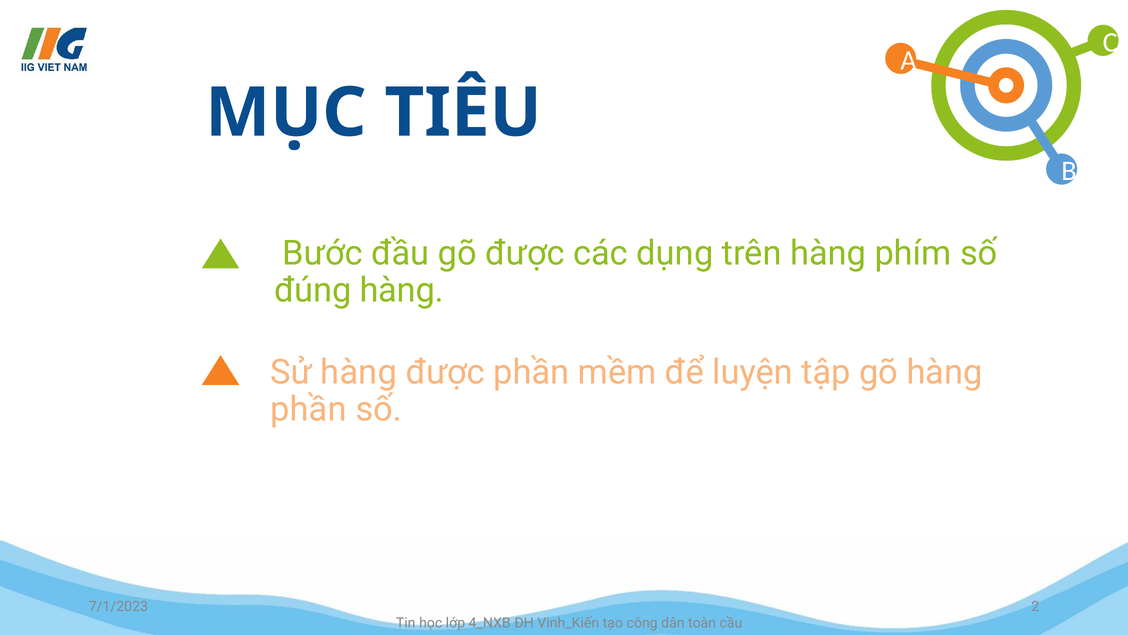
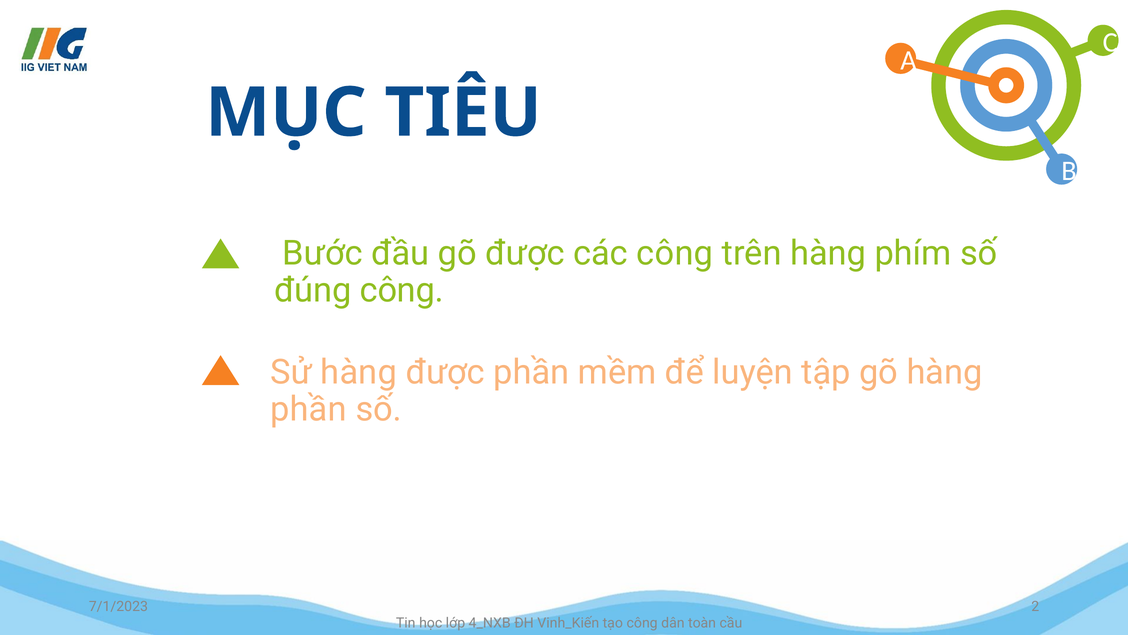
các dụng: dụng -> công (675, 253)
đúng hàng: hàng -> công (402, 290)
